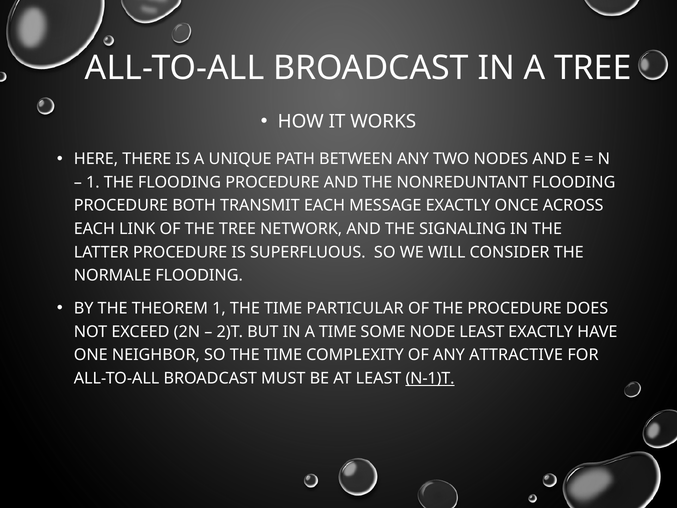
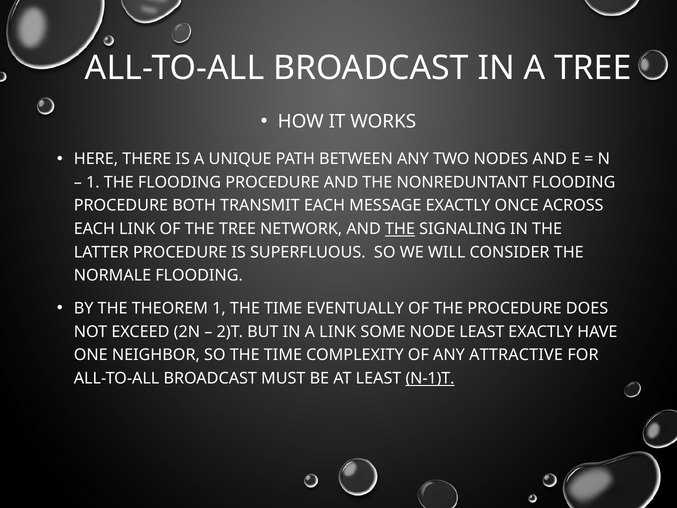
THE underline: none -> present (400, 229)
PARTICULAR: PARTICULAR -> EVENTUALLY (355, 308)
A TIME: TIME -> LINK (338, 331)
